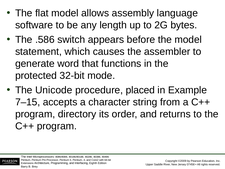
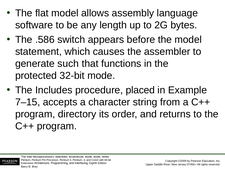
word: word -> such (68, 64)
Unicode: Unicode -> Includes (54, 90)
